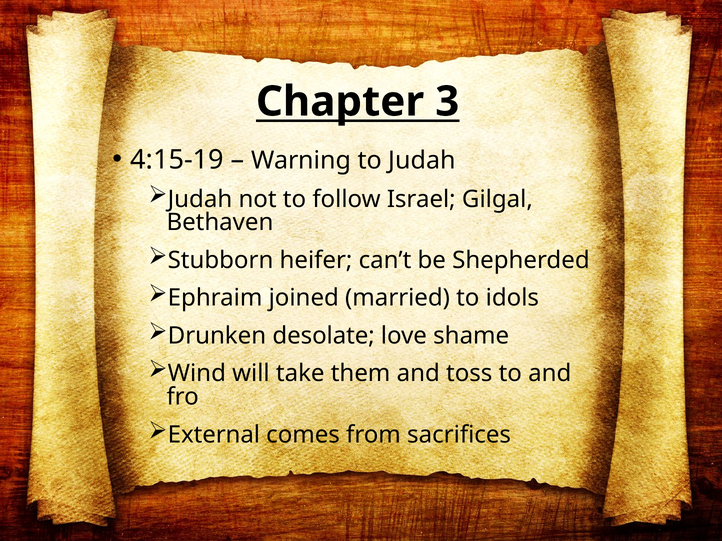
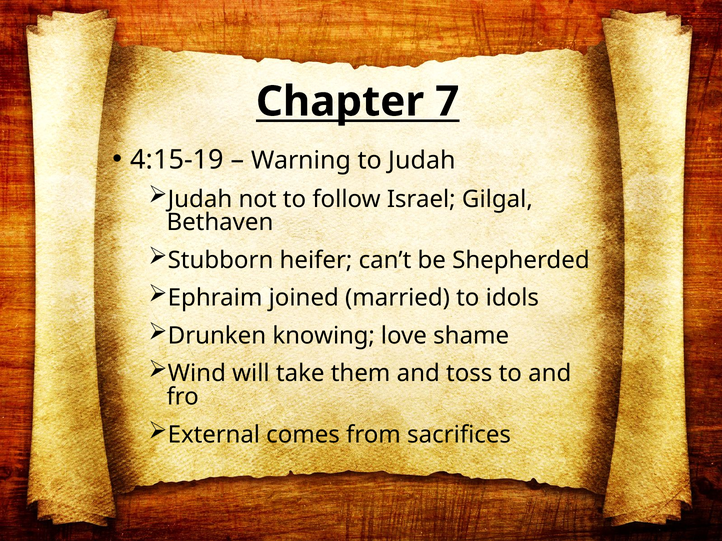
3: 3 -> 7 (447, 102)
desolate: desolate -> knowing (324, 336)
